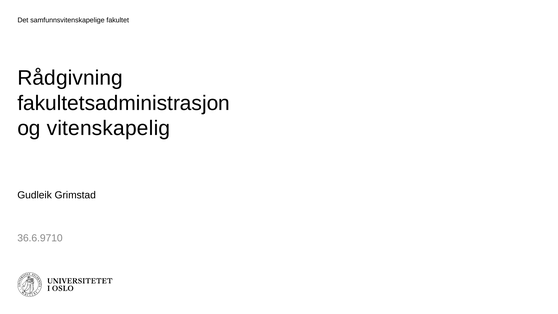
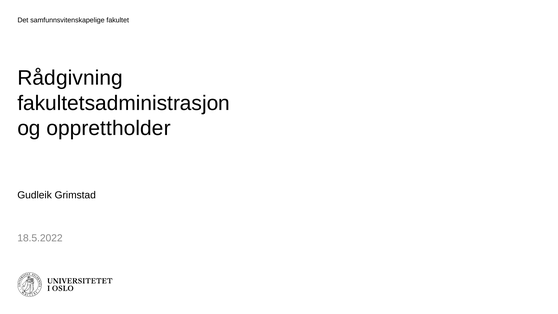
vitenskapelig: vitenskapelig -> opprettholder (109, 128)
36.6.9710: 36.6.9710 -> 18.5.2022 (40, 238)
